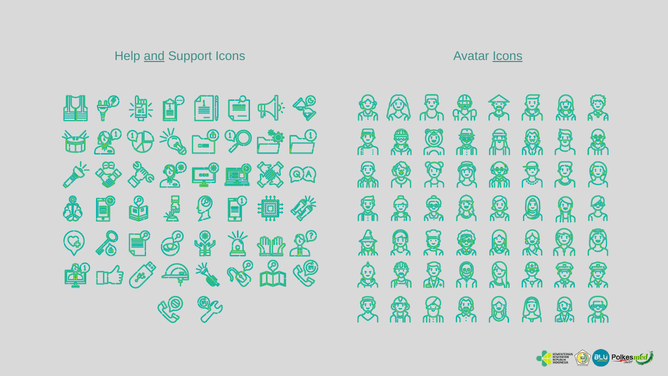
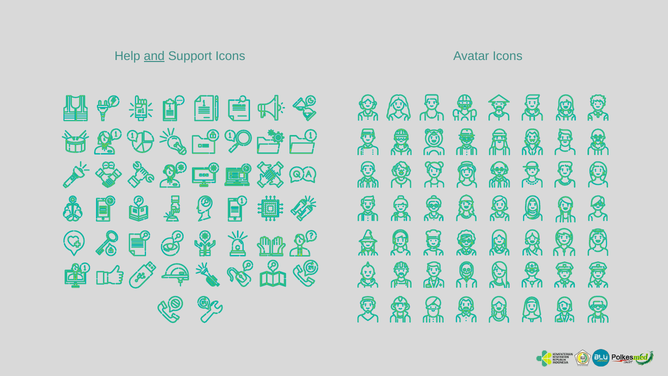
Icons underline: present -> none (508, 56)
